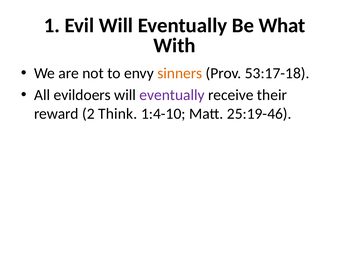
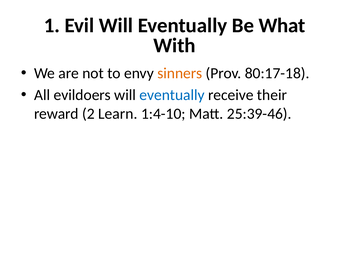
53:17-18: 53:17-18 -> 80:17-18 (277, 73)
eventually colour: purple -> blue (172, 95)
Think: Think -> Learn (118, 114)
25:19-46: 25:19-46 -> 25:39-46 (259, 114)
